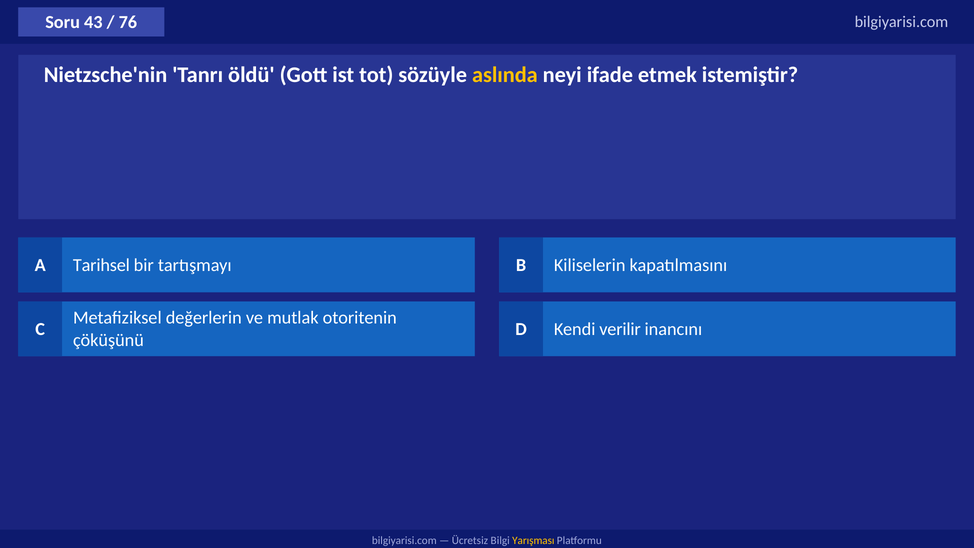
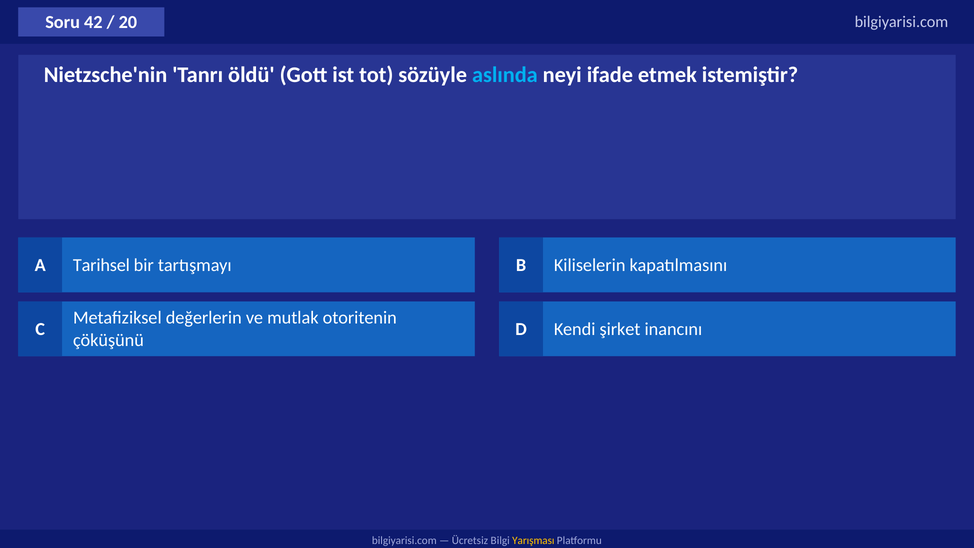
43: 43 -> 42 (93, 22)
76: 76 -> 20 (128, 22)
aslında colour: yellow -> light blue (505, 75)
verilir: verilir -> şirket (620, 329)
